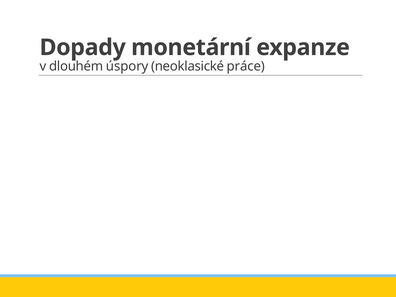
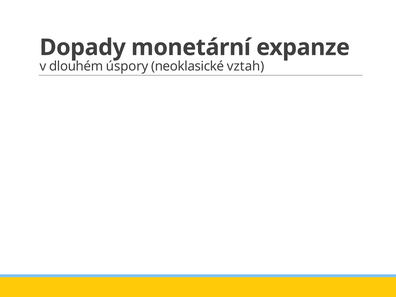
práce: práce -> vztah (246, 66)
